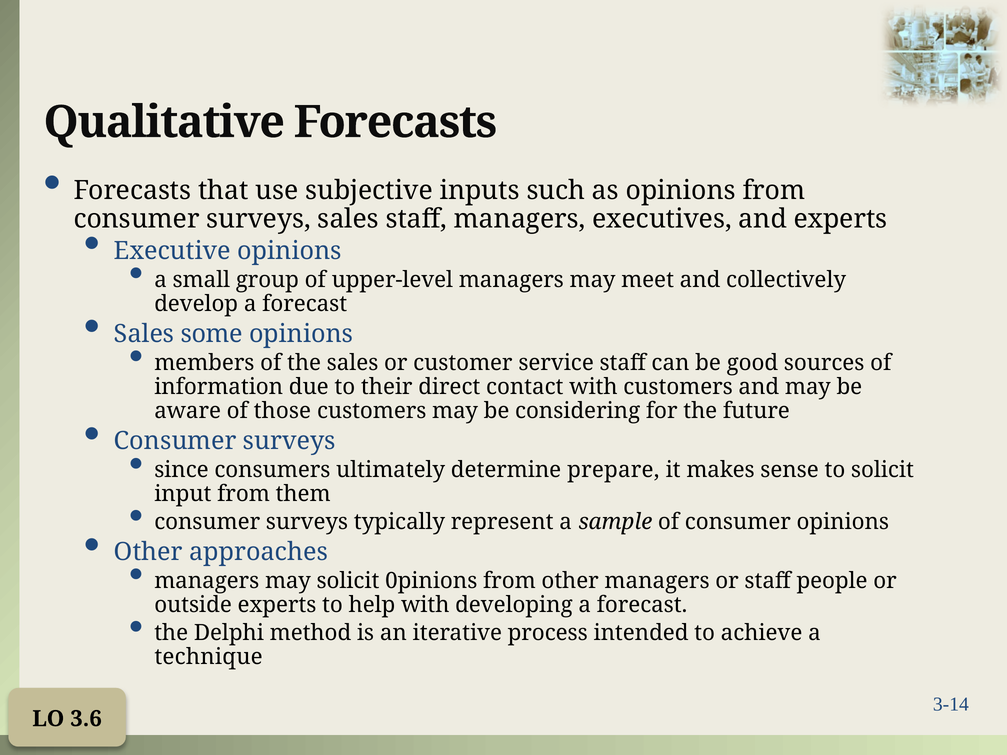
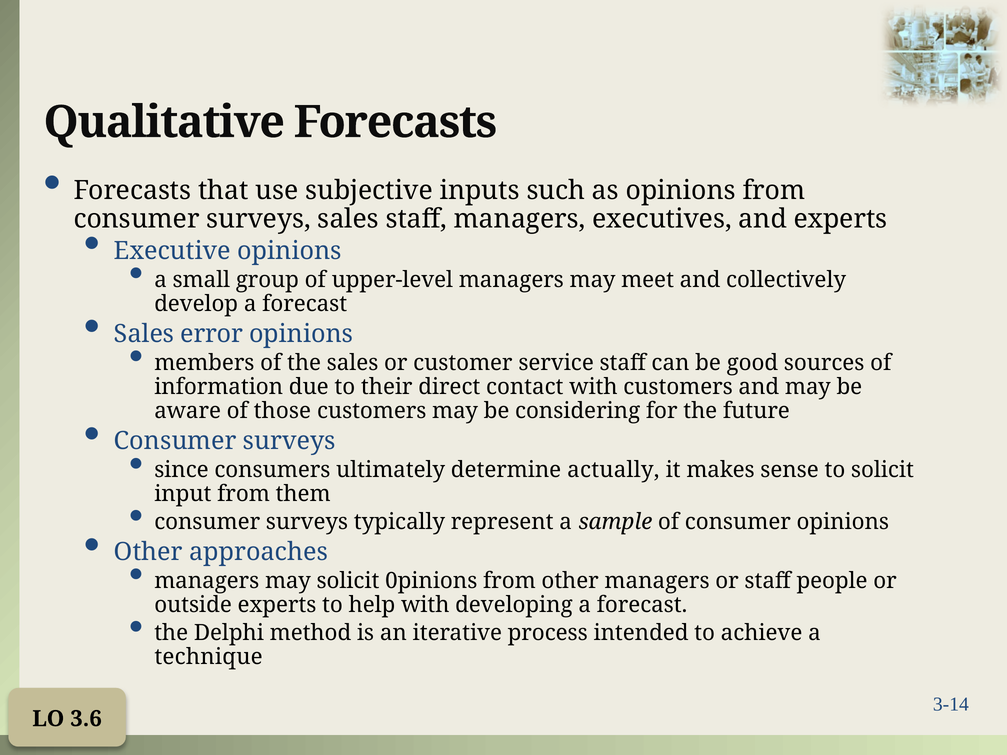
some: some -> error (212, 334)
prepare: prepare -> actually (613, 470)
